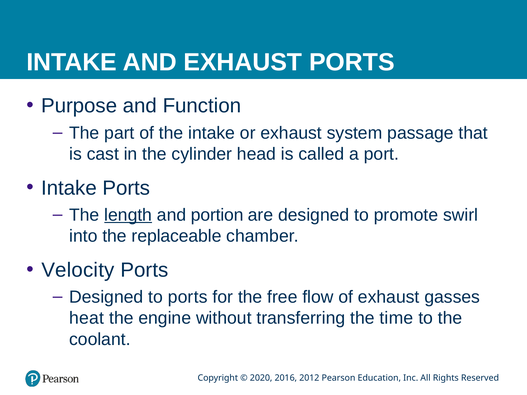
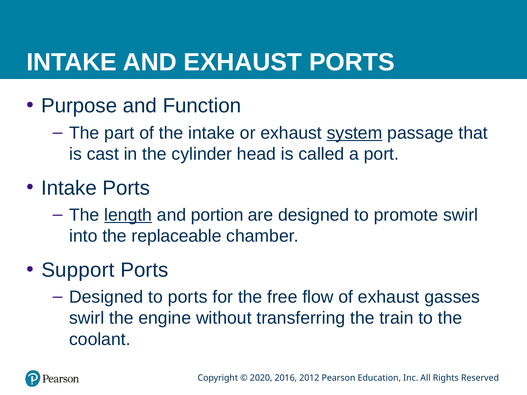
system underline: none -> present (355, 133)
Velocity: Velocity -> Support (78, 270)
heat: heat -> swirl (87, 318)
time: time -> train (396, 318)
